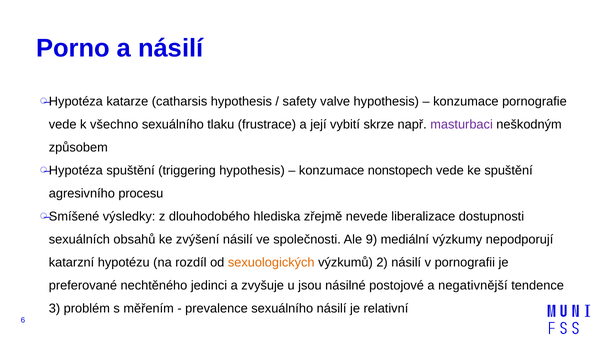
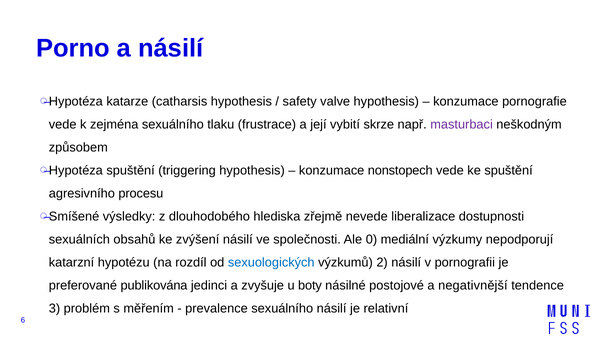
všechno: všechno -> zejména (114, 124)
9: 9 -> 0 (371, 239)
sexuologických colour: orange -> blue (271, 262)
nechtěného: nechtěného -> publikována (154, 285)
jsou: jsou -> boty (310, 285)
